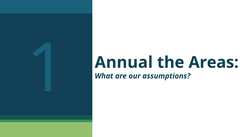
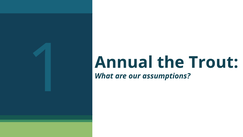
Areas: Areas -> Trout (213, 62)
